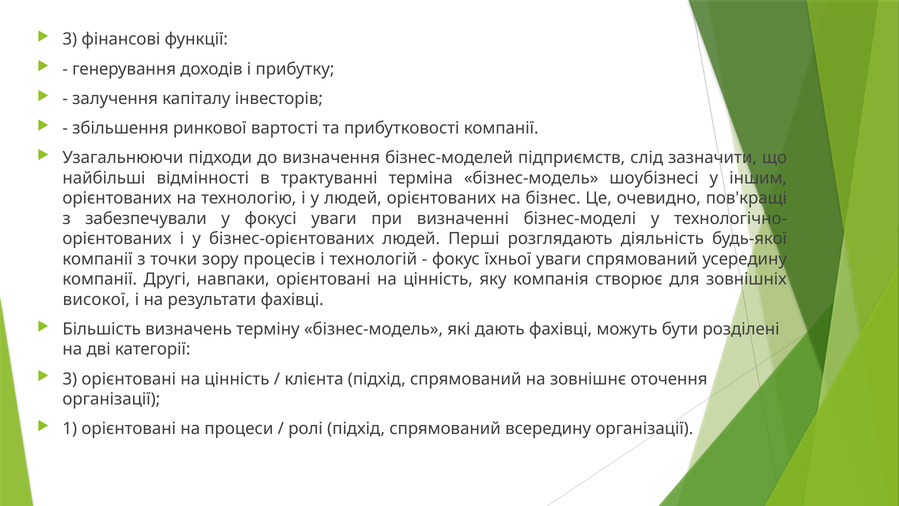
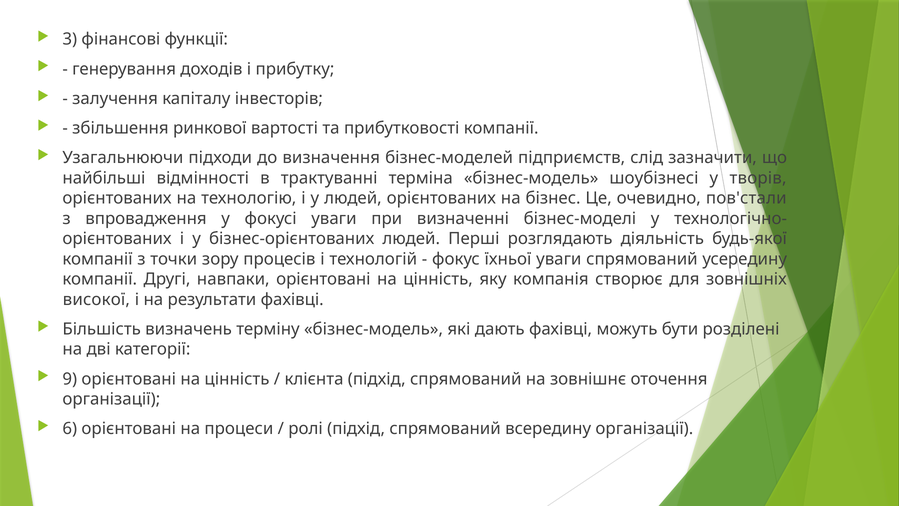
іншим: іншим -> творів (758, 178)
пов'кращі: пов'кращі -> пов'стали (746, 198)
забезпечували: забезпечували -> впровадження (146, 218)
3: 3 -> 9 (70, 379)
1: 1 -> 6 (70, 429)
